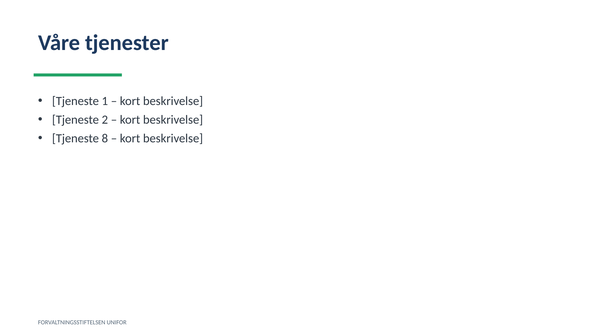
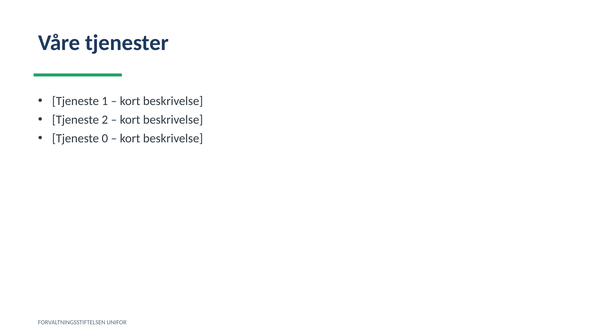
8: 8 -> 0 (105, 139)
